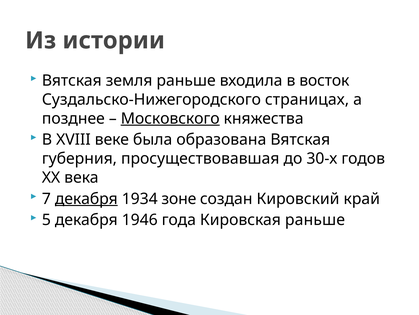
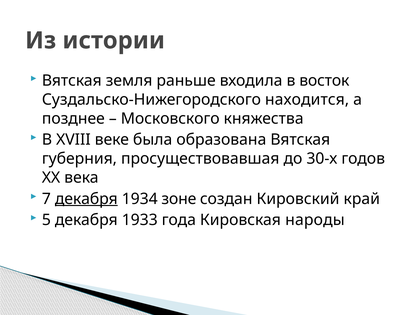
страницах: страницах -> находится (307, 99)
Московского underline: present -> none (170, 118)
1946: 1946 -> 1933 (140, 220)
Кировская раньше: раньше -> народы (315, 220)
